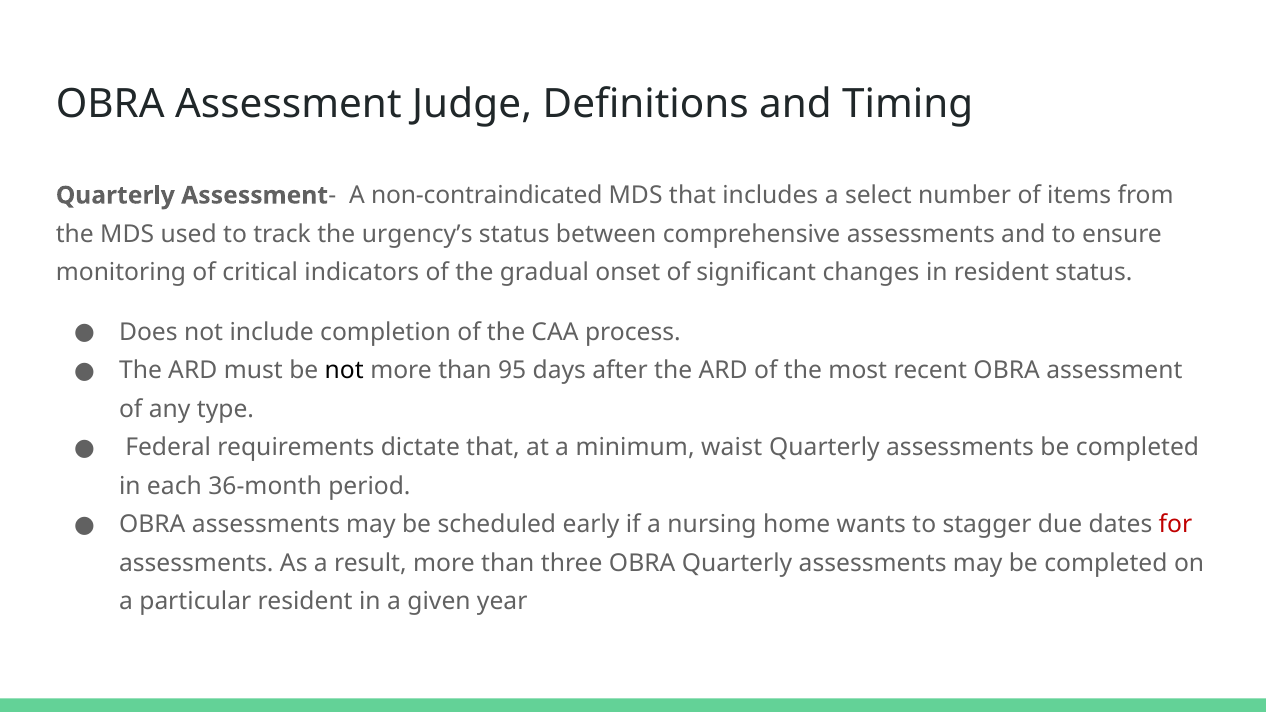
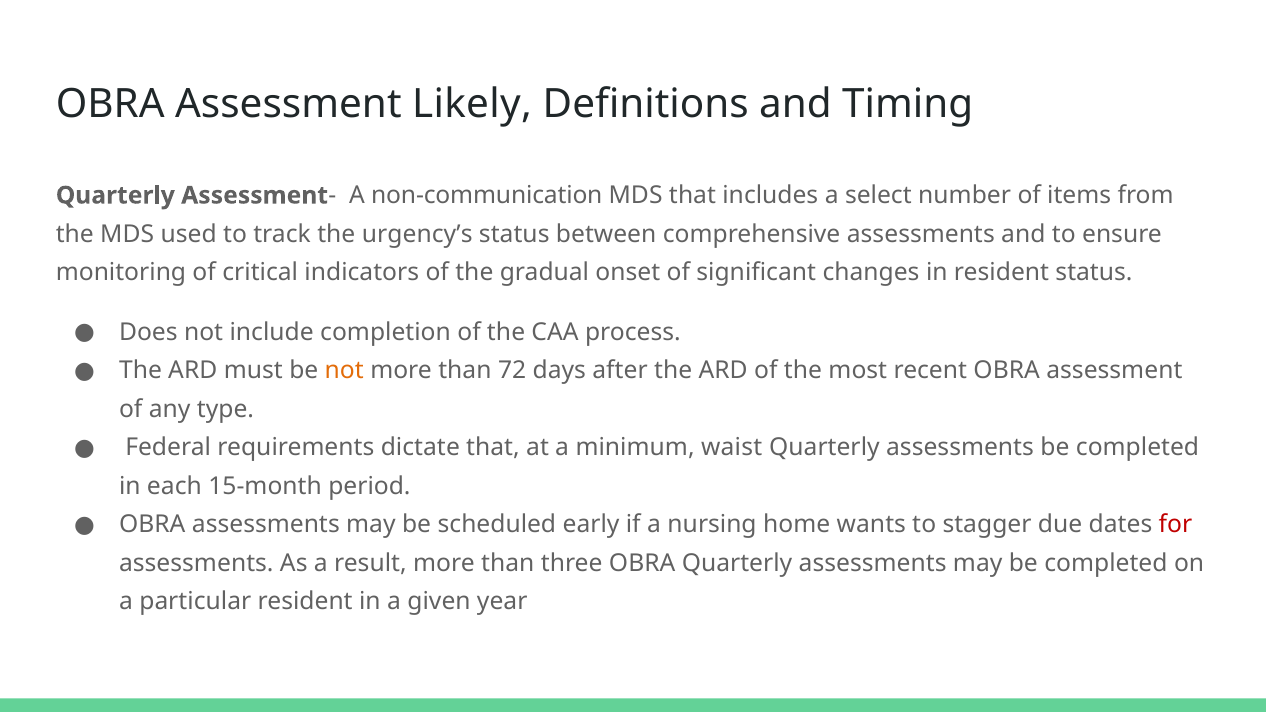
Judge: Judge -> Likely (472, 104)
non-contraindicated: non-contraindicated -> non-communication (487, 195)
not colour: black -> orange (344, 371)
95: 95 -> 72 (512, 371)
36-month: 36-month -> 15-month (265, 486)
